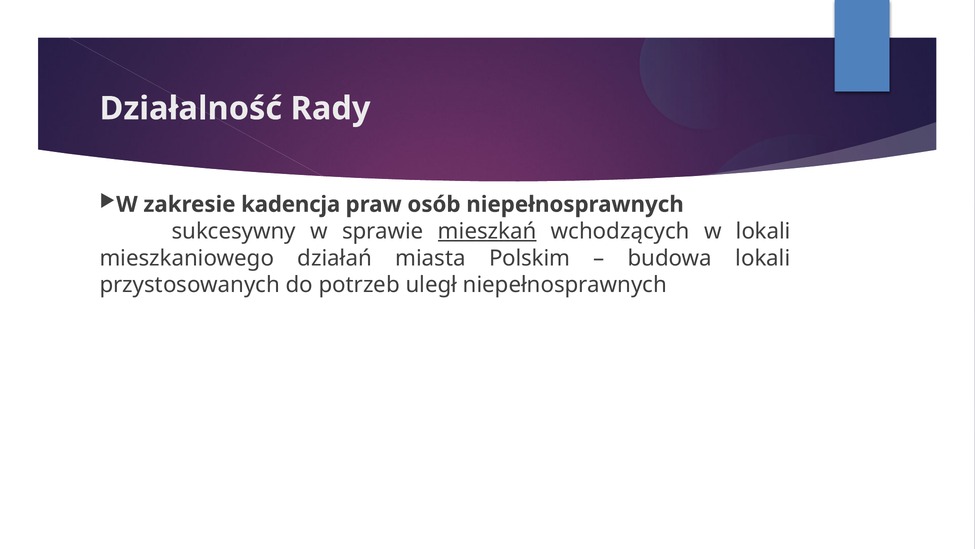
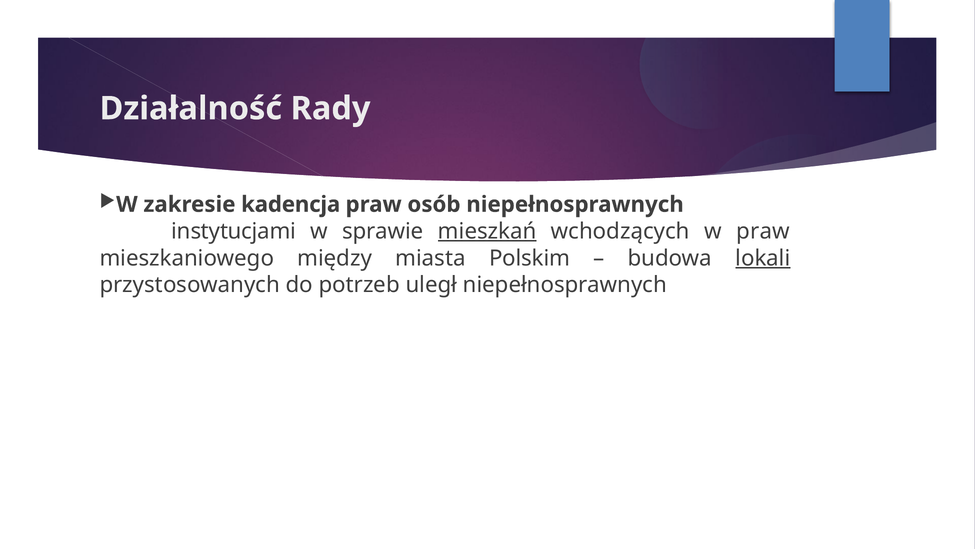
sukcesywny: sukcesywny -> instytucjami (234, 231)
w lokali: lokali -> praw (763, 231)
działań: działań -> między (335, 258)
lokali underline: none -> present (763, 258)
